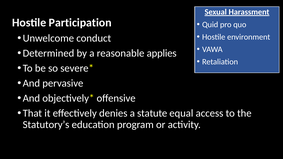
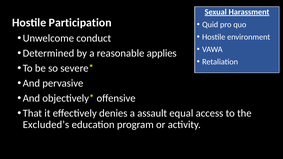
statute: statute -> assault (152, 113)
Statutory’s: Statutory’s -> Excluded’s (46, 125)
